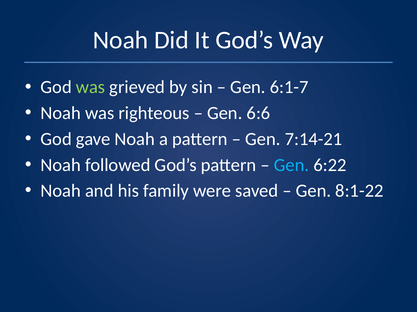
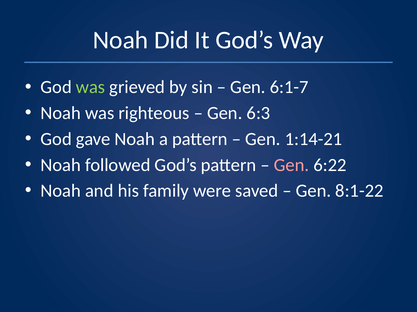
6:6: 6:6 -> 6:3 (258, 113)
7:14-21: 7:14-21 -> 1:14-21 (314, 139)
Gen colour: light blue -> pink (292, 165)
